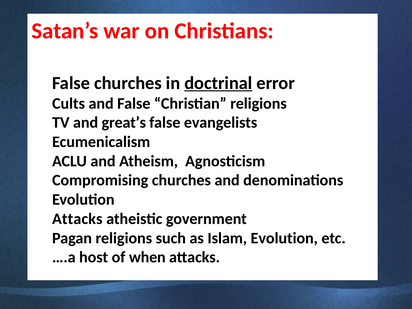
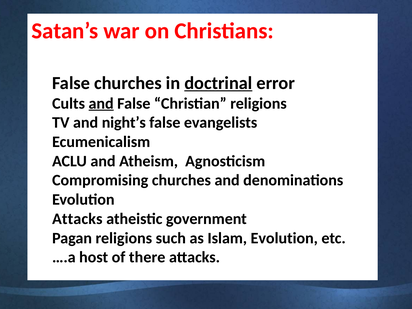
and underline: none -> present (101, 103)
great’s: great’s -> night’s (124, 123)
when: when -> there (147, 257)
